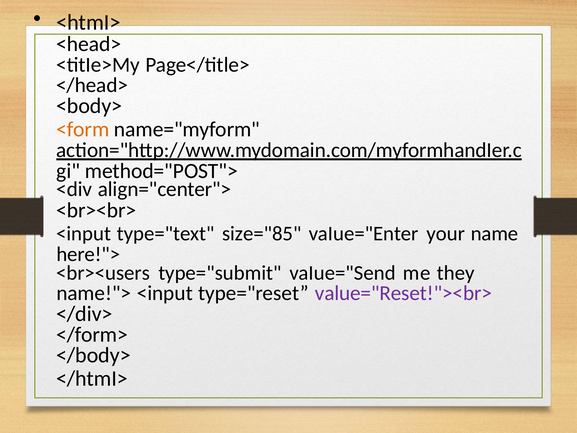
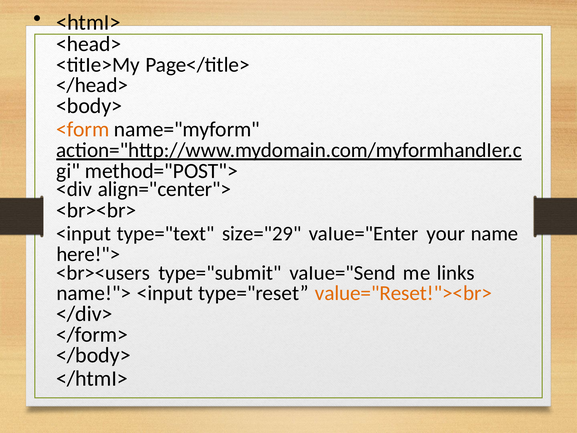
size="85: size="85 -> size="29 (262, 233)
they: they -> links (456, 273)
value="Reset!"><br> colour: purple -> orange (403, 293)
